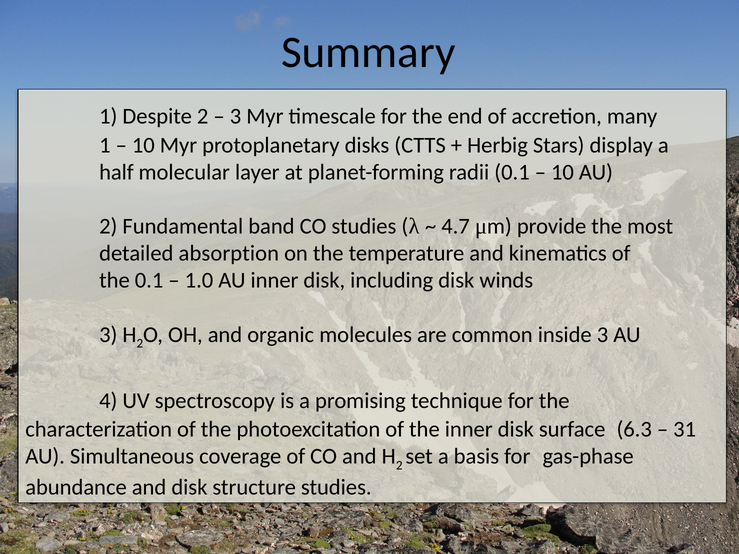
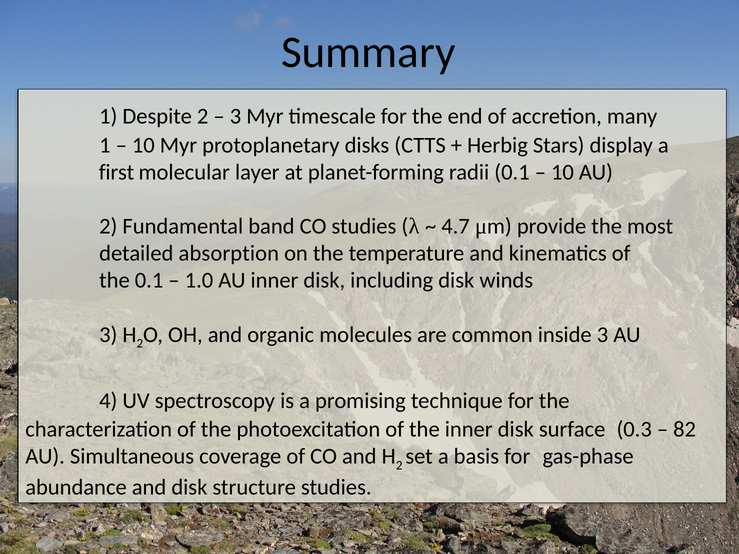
half: half -> first (117, 172)
6.3: 6.3 -> 0.3 (634, 430)
31: 31 -> 82 (685, 430)
